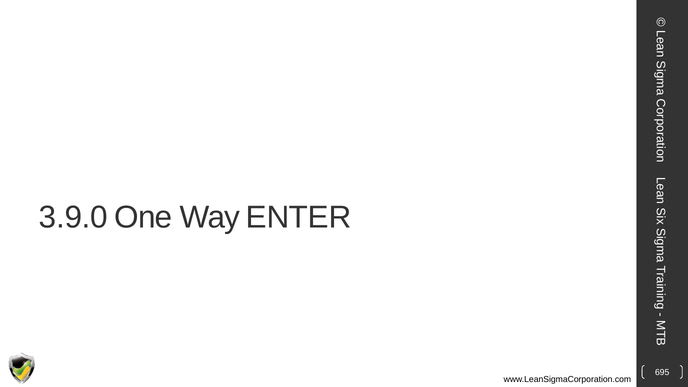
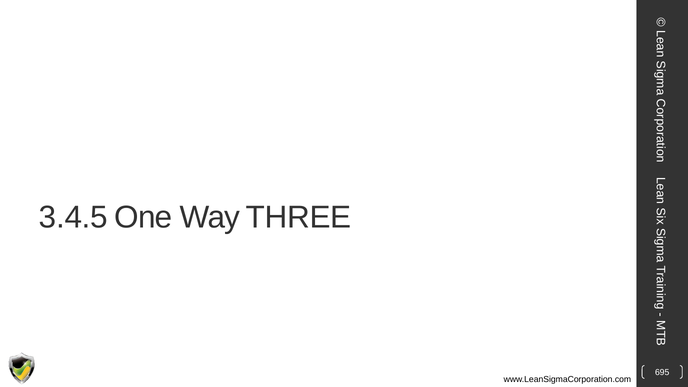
3.9.0: 3.9.0 -> 3.4.5 (73, 217)
ENTER: ENTER -> THREE (299, 217)
